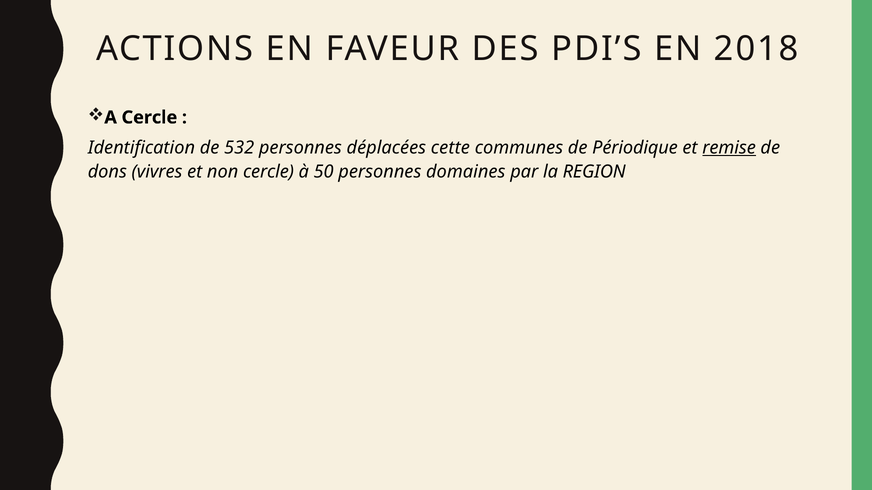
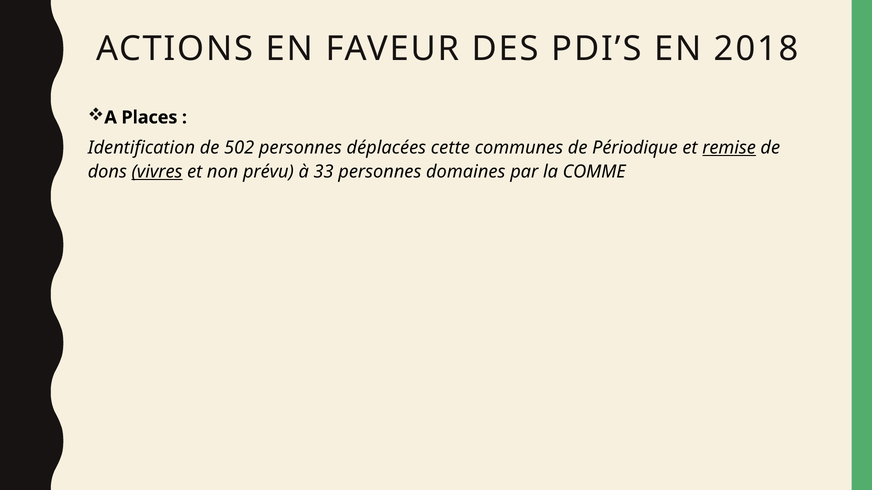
A Cercle: Cercle -> Places (149, 118)
532: 532 -> 502 (239, 148)
vivres underline: none -> present (157, 172)
non cercle: cercle -> prévu (268, 172)
50: 50 -> 33 (324, 172)
REGION: REGION -> COMME (594, 172)
